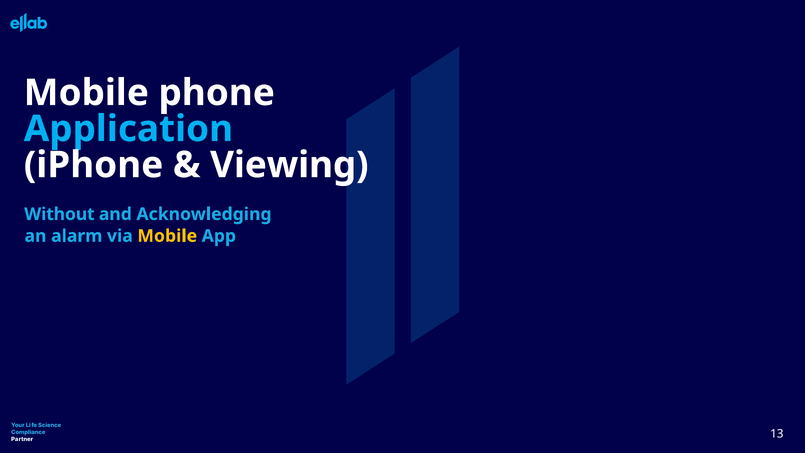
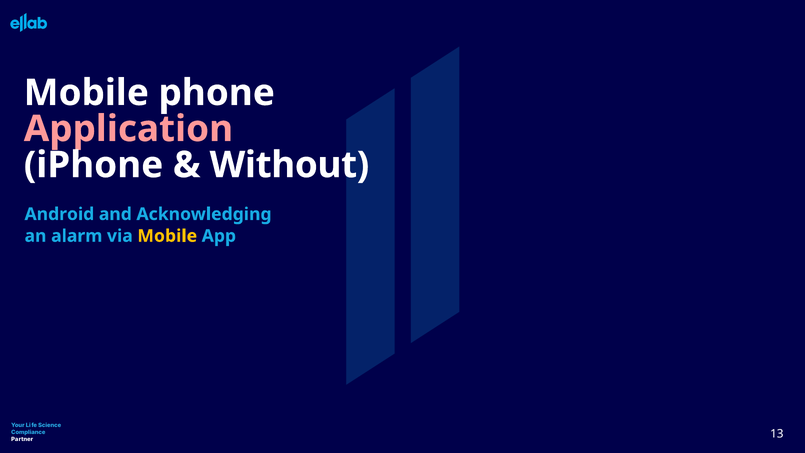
Application colour: light blue -> pink (128, 129)
Viewing: Viewing -> Without (289, 165)
Without: Without -> Android (59, 214)
